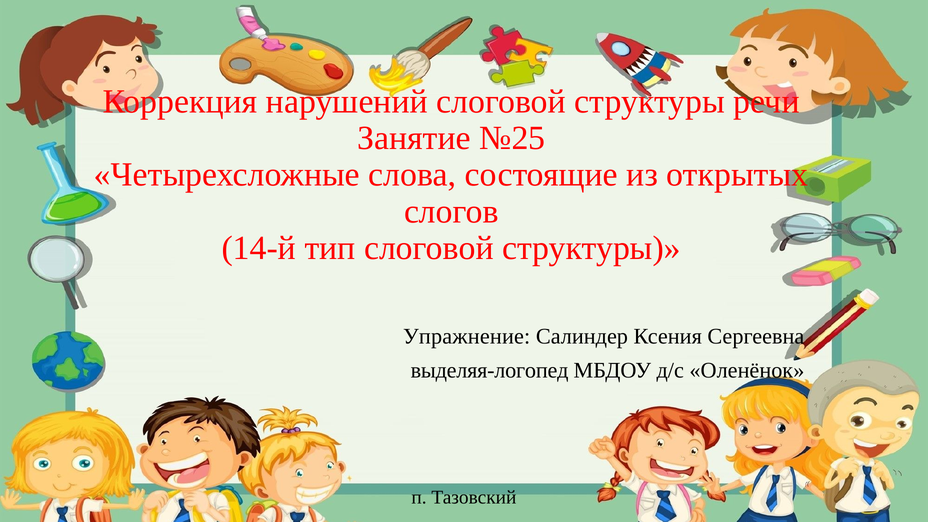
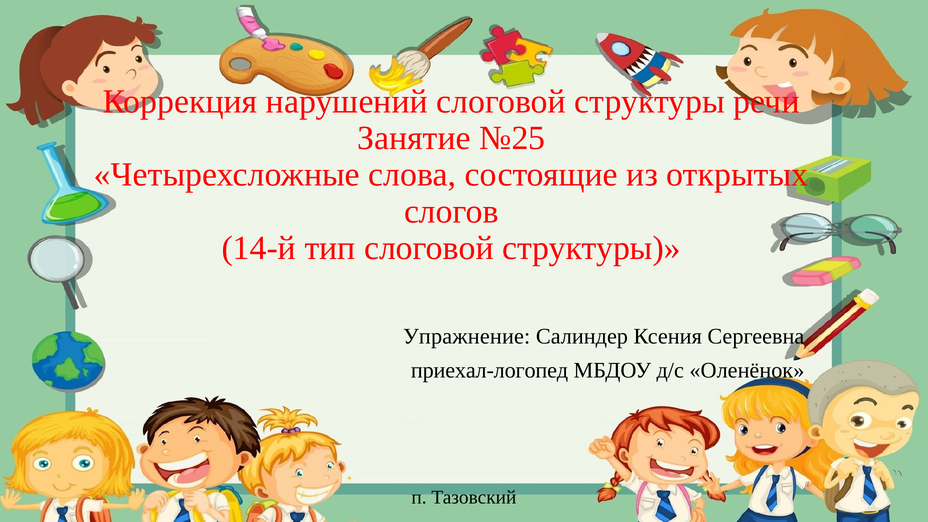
выделяя-логопед: выделяя-логопед -> приехал-логопед (490, 370)
